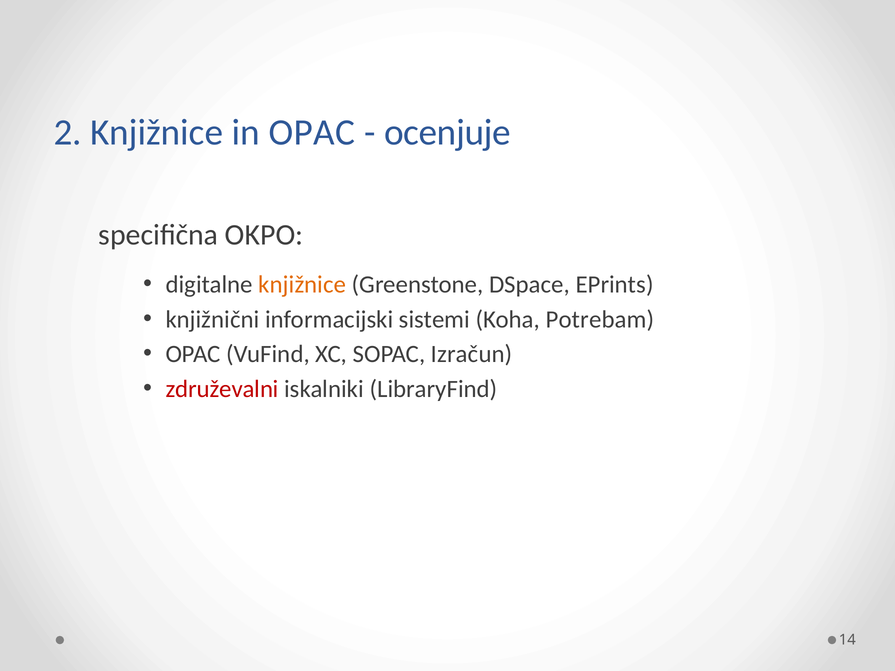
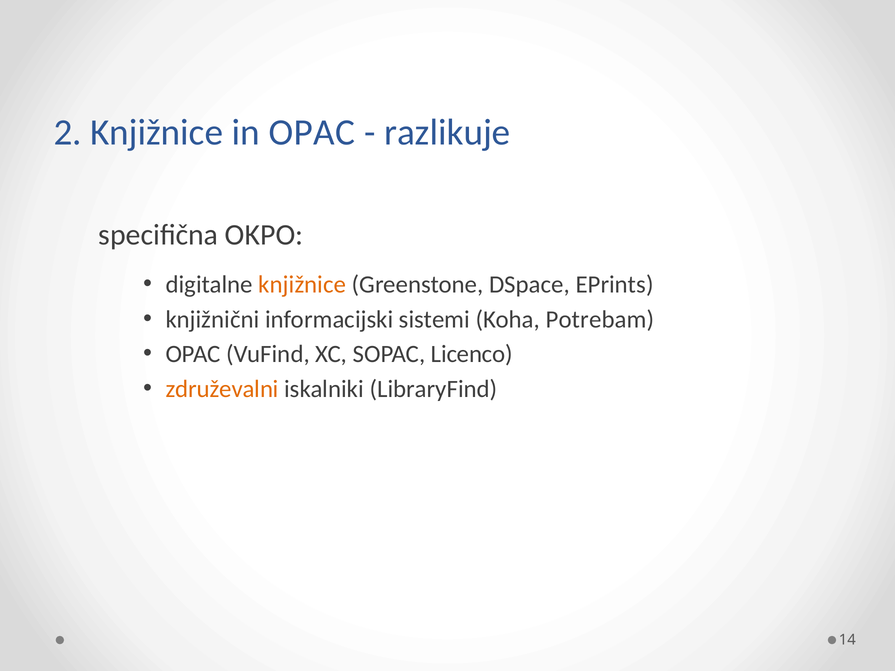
ocenjuje: ocenjuje -> razlikuje (447, 132)
Izračun: Izračun -> Licenco (472, 354)
združevalni colour: red -> orange (222, 389)
